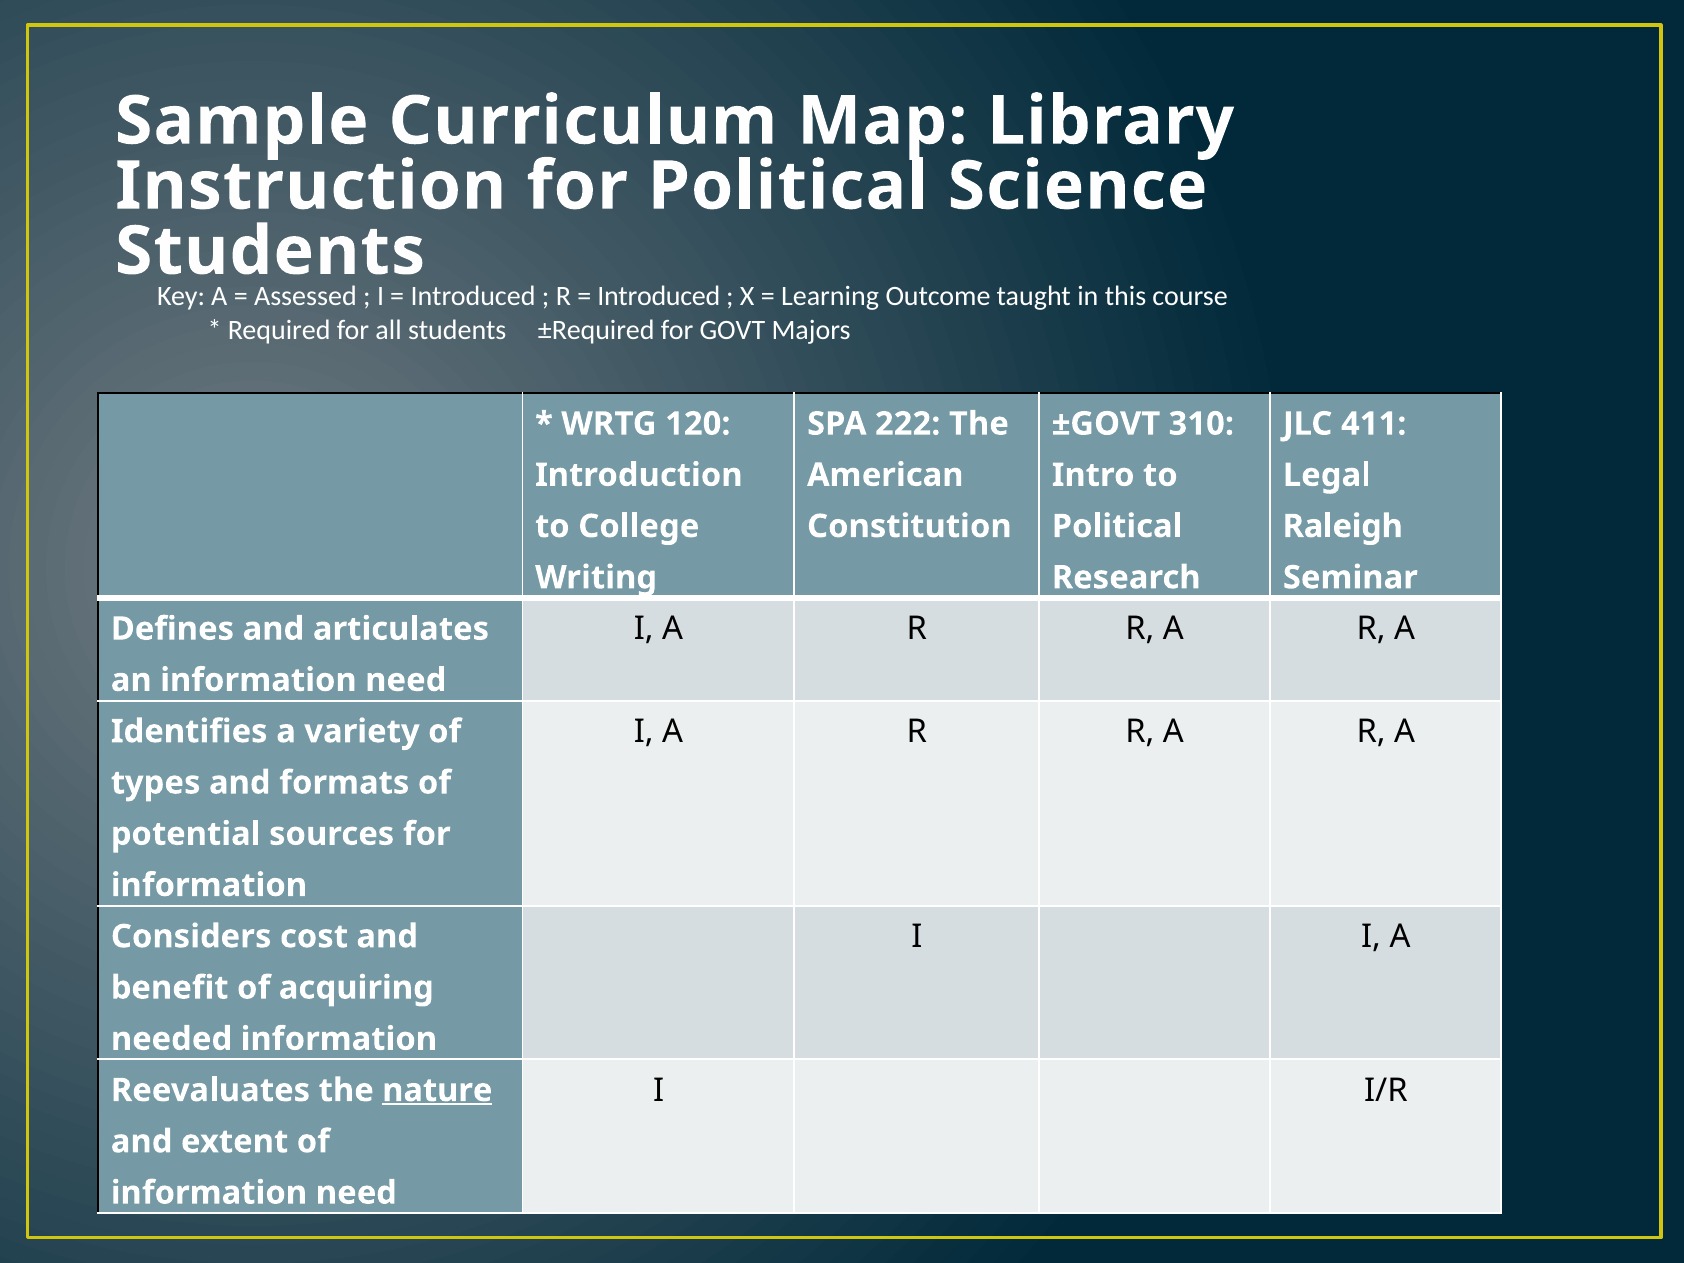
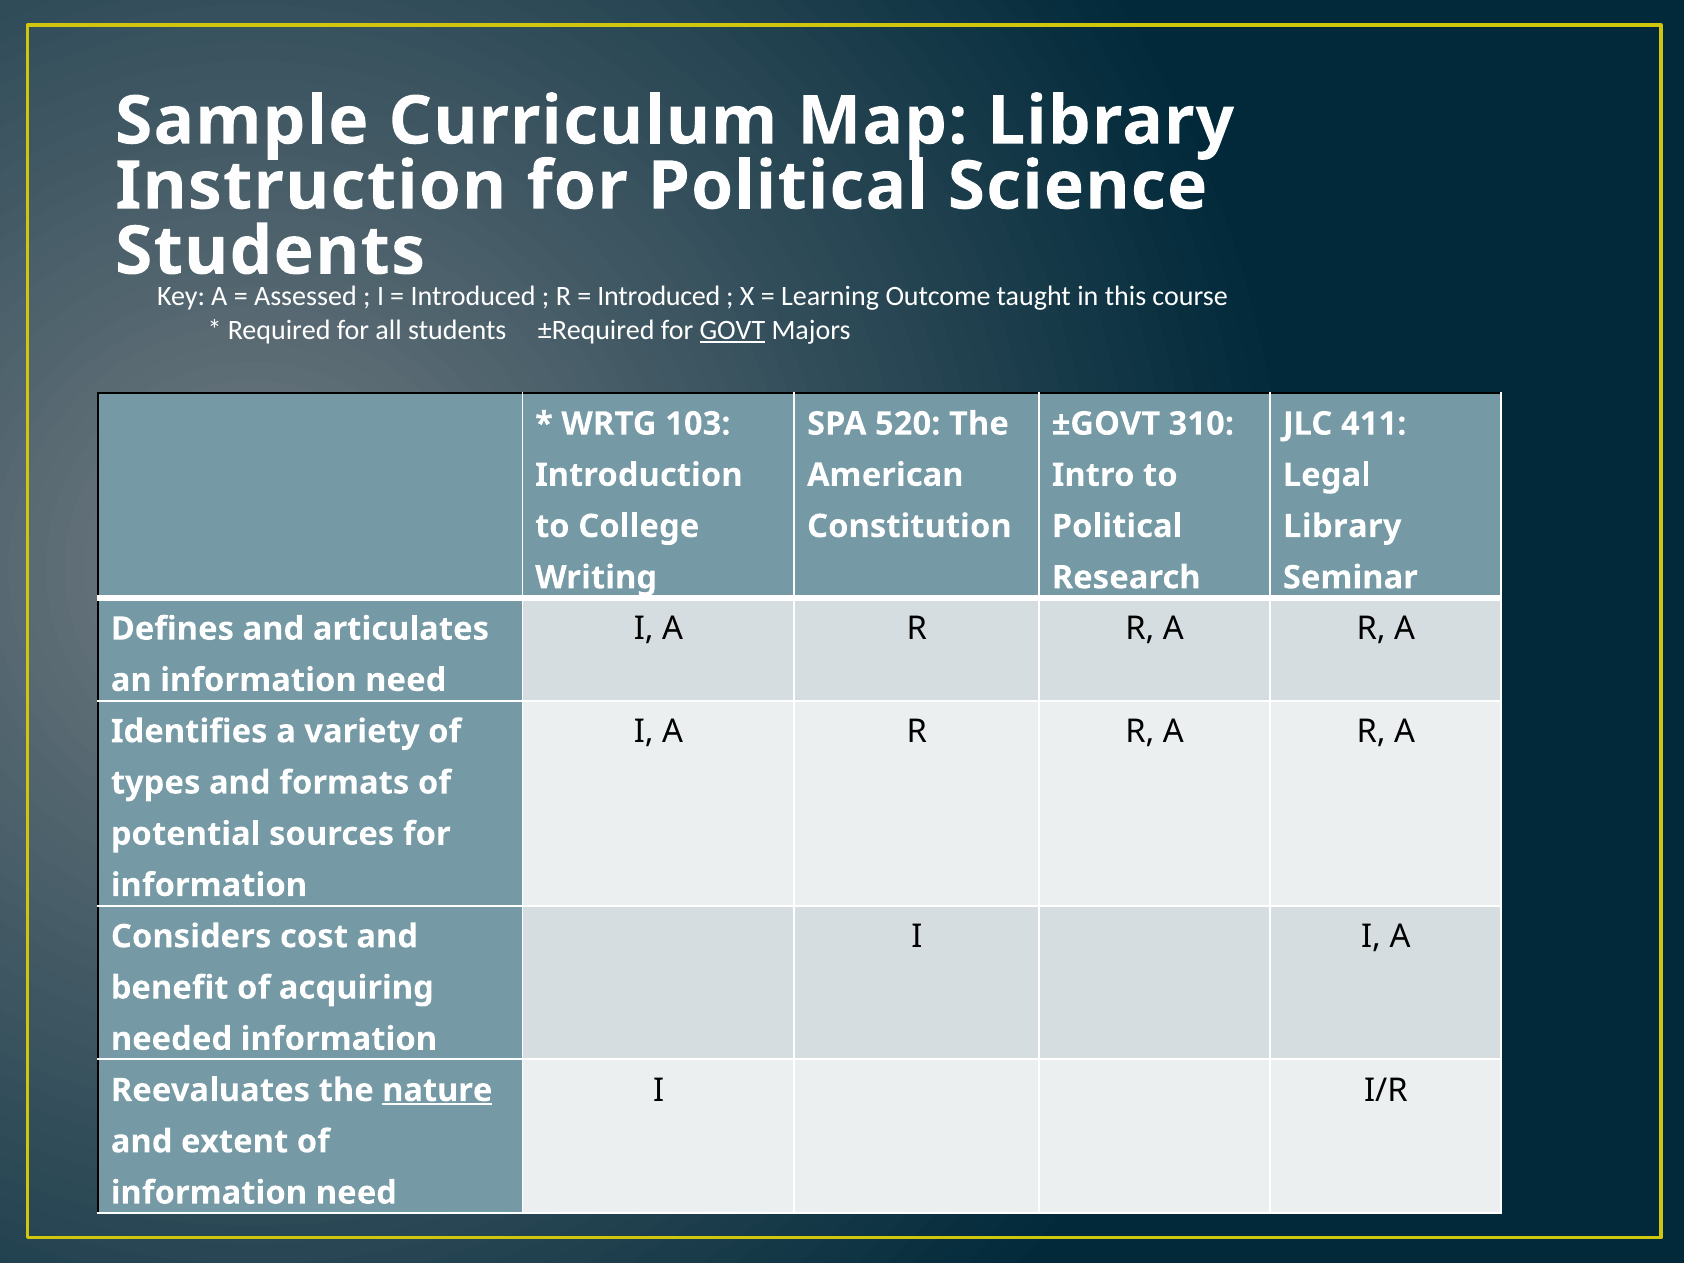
GOVT underline: none -> present (732, 330)
120: 120 -> 103 (698, 424)
222: 222 -> 520 (908, 424)
Raleigh: Raleigh -> Library (1342, 526)
